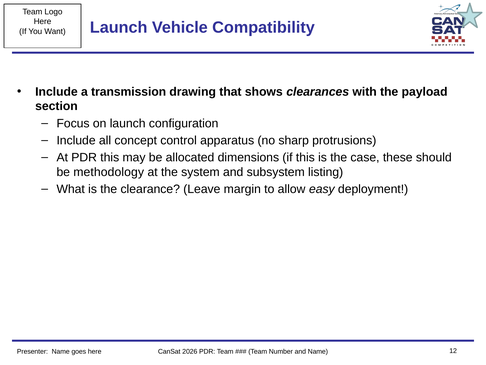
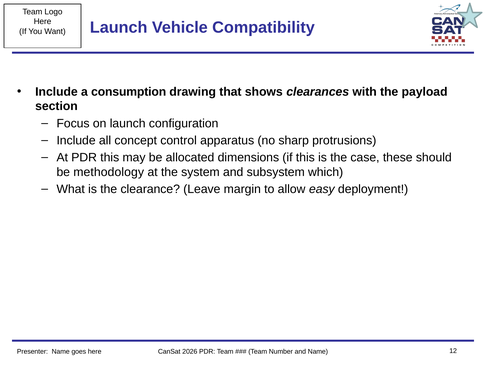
transmission: transmission -> consumption (129, 92)
listing: listing -> which (326, 172)
